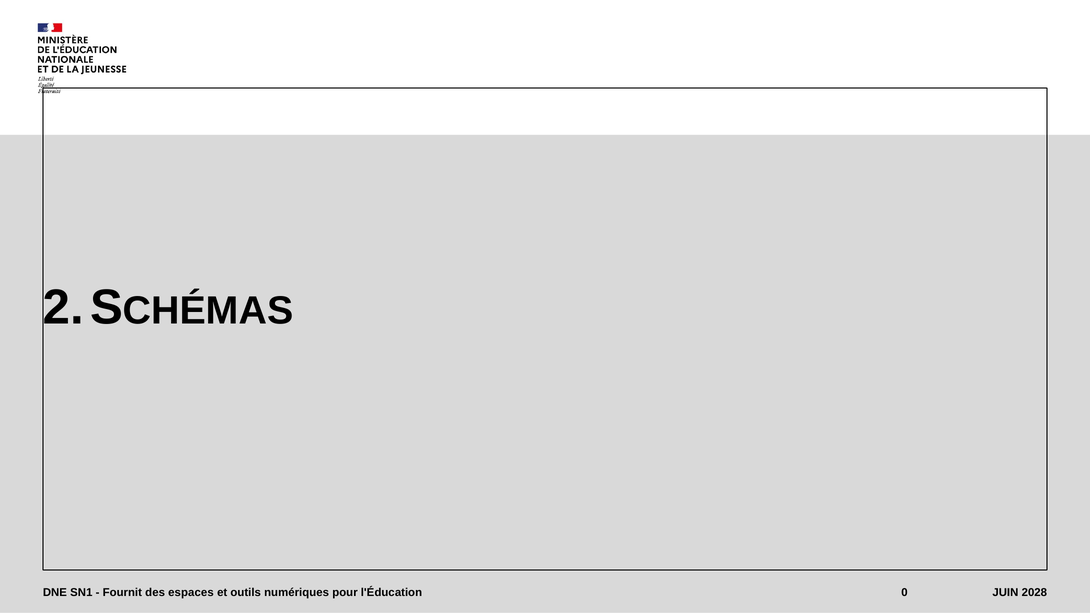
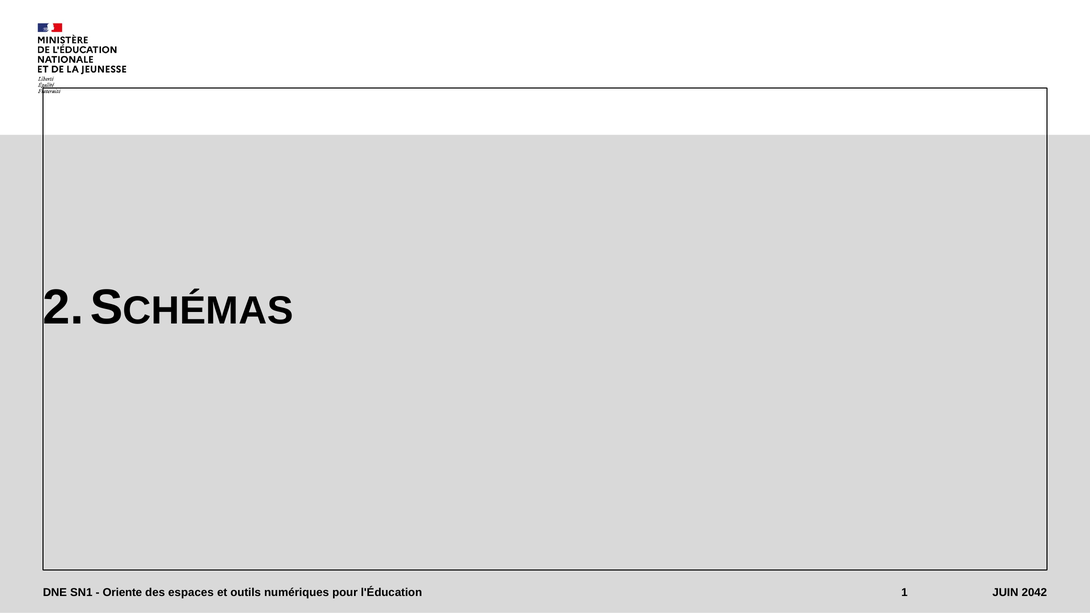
Fournit: Fournit -> Oriente (122, 592)
0: 0 -> 1 (904, 592)
2028: 2028 -> 2042 (1034, 592)
